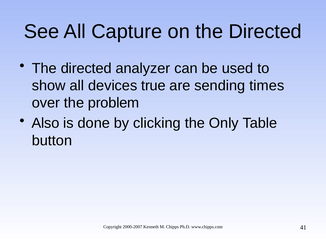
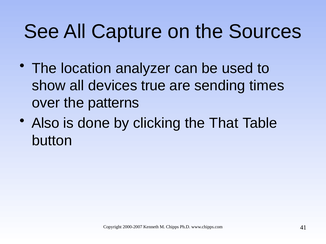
on the Directed: Directed -> Sources (265, 32)
directed: directed -> location (86, 68)
problem: problem -> patterns (114, 103)
Only: Only -> That (224, 123)
